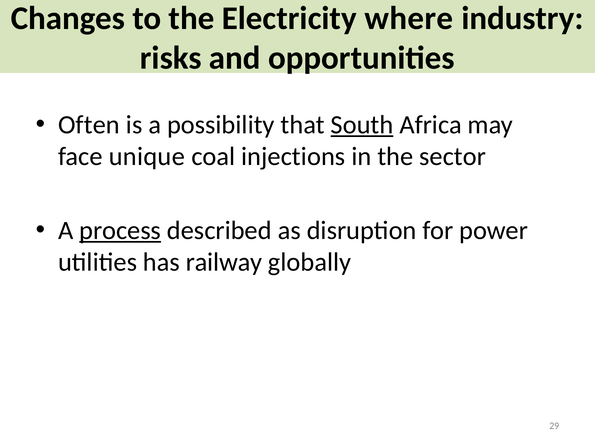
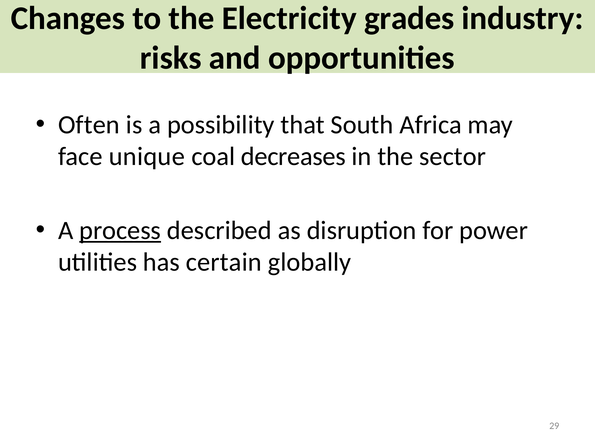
where: where -> grades (409, 18)
South underline: present -> none (362, 125)
injections: injections -> decreases (293, 157)
railway: railway -> certain (224, 262)
